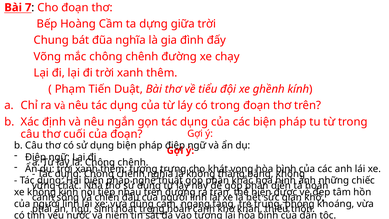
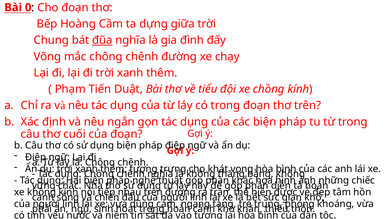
7: 7 -> 0 (28, 8)
đũa underline: none -> present (102, 40)
ghềnh: ghềnh -> chồng (269, 89)
